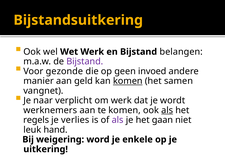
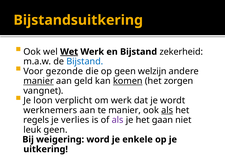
Wet underline: none -> present (69, 52)
belangen: belangen -> zekerheid (181, 52)
Bijstand colour: purple -> blue (85, 62)
invoed: invoed -> welzijn (152, 72)
manier underline: none -> present (39, 81)
samen: samen -> zorgen (179, 81)
naar: naar -> loon (43, 101)
te komen: komen -> manier (125, 111)
leuk hand: hand -> geen (56, 130)
